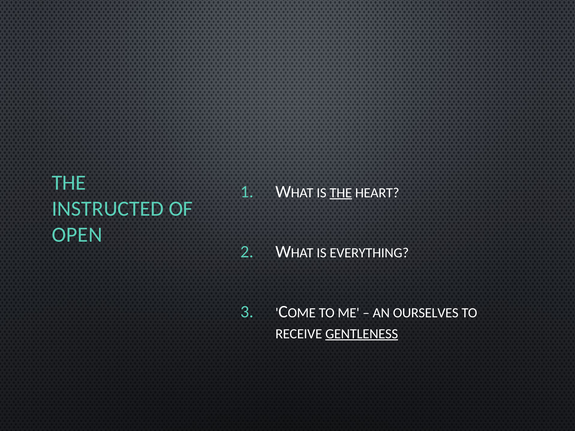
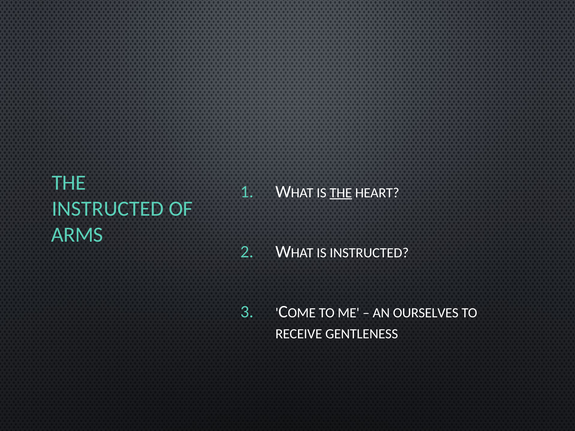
OPEN: OPEN -> ARMS (77, 235)
IS EVERYTHING: EVERYTHING -> INSTRUCTED (369, 253)
GENTLENESS underline: present -> none (362, 334)
